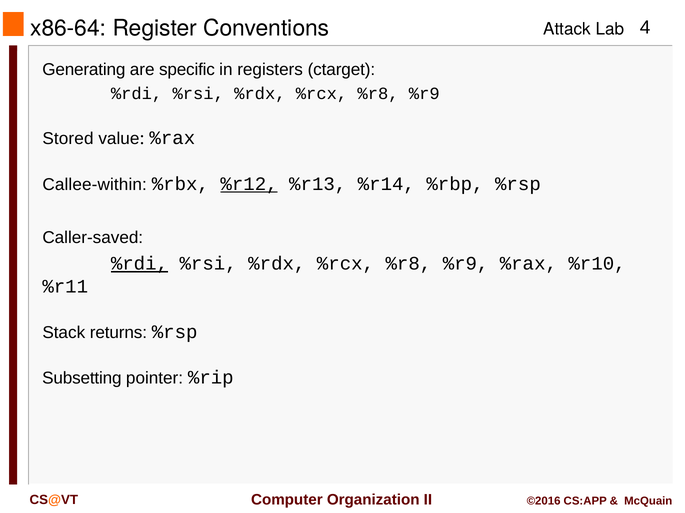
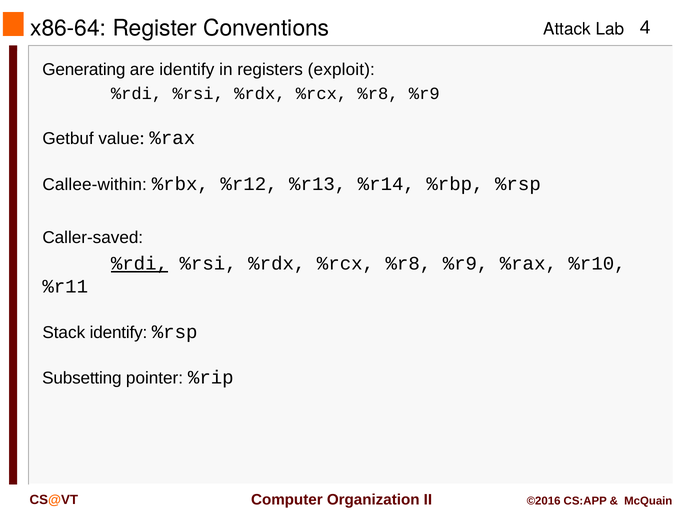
are specific: specific -> identify (187, 70)
ctarget: ctarget -> exploit (341, 70)
Stored: Stored -> Getbuf (68, 139)
%r12 underline: present -> none (249, 184)
Stack returns: returns -> identify (118, 333)
